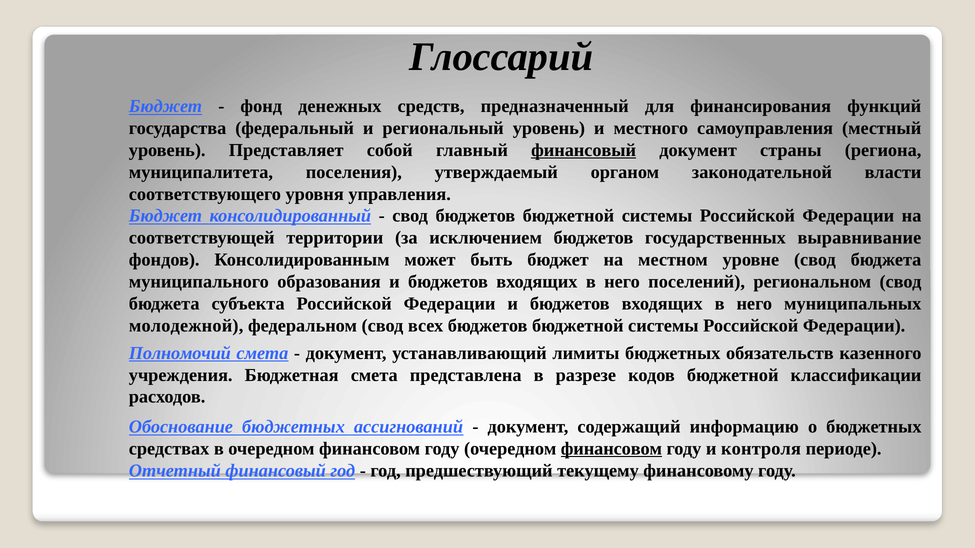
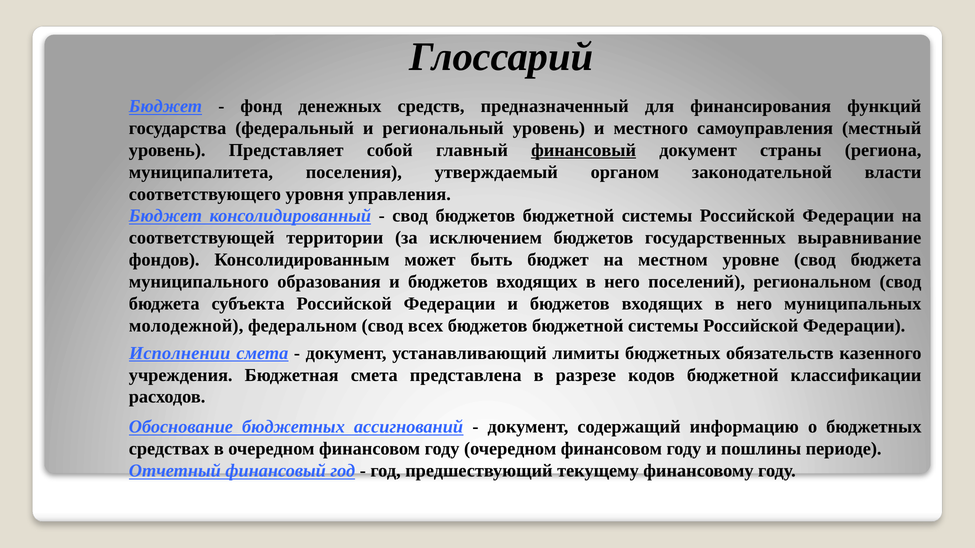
Полномочий: Полномочий -> Исполнении (180, 353)
финансовом underline: present -> none (611, 449)
контроля: контроля -> пошлины (761, 449)
